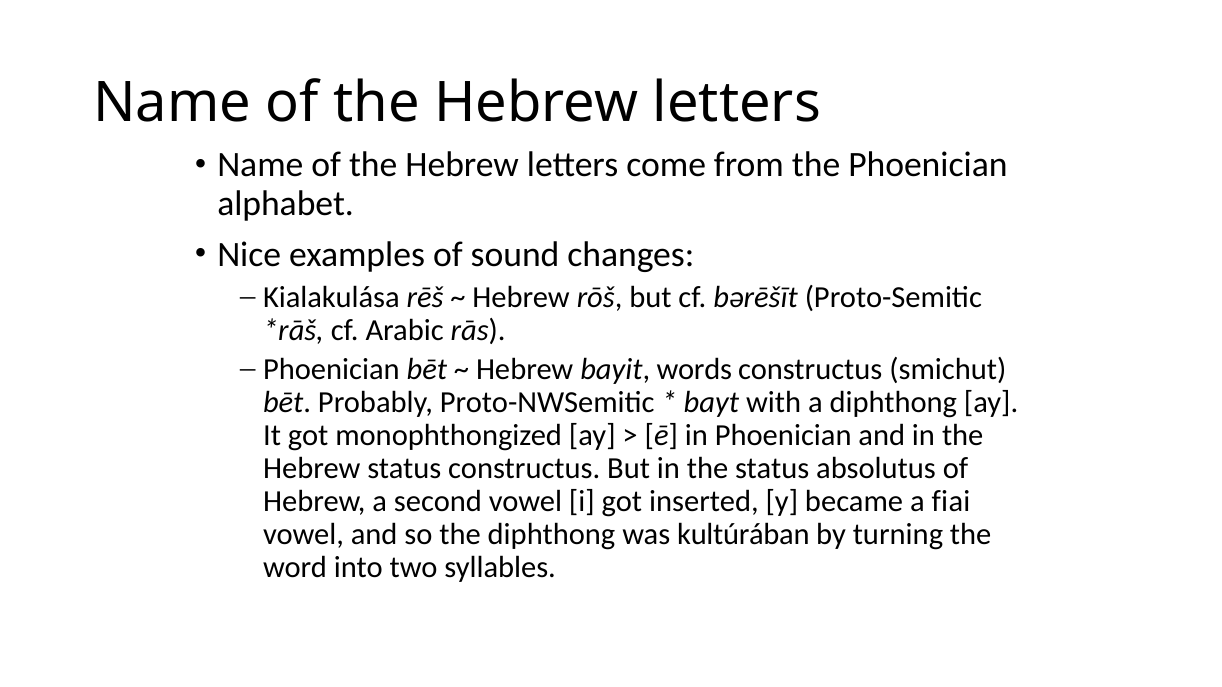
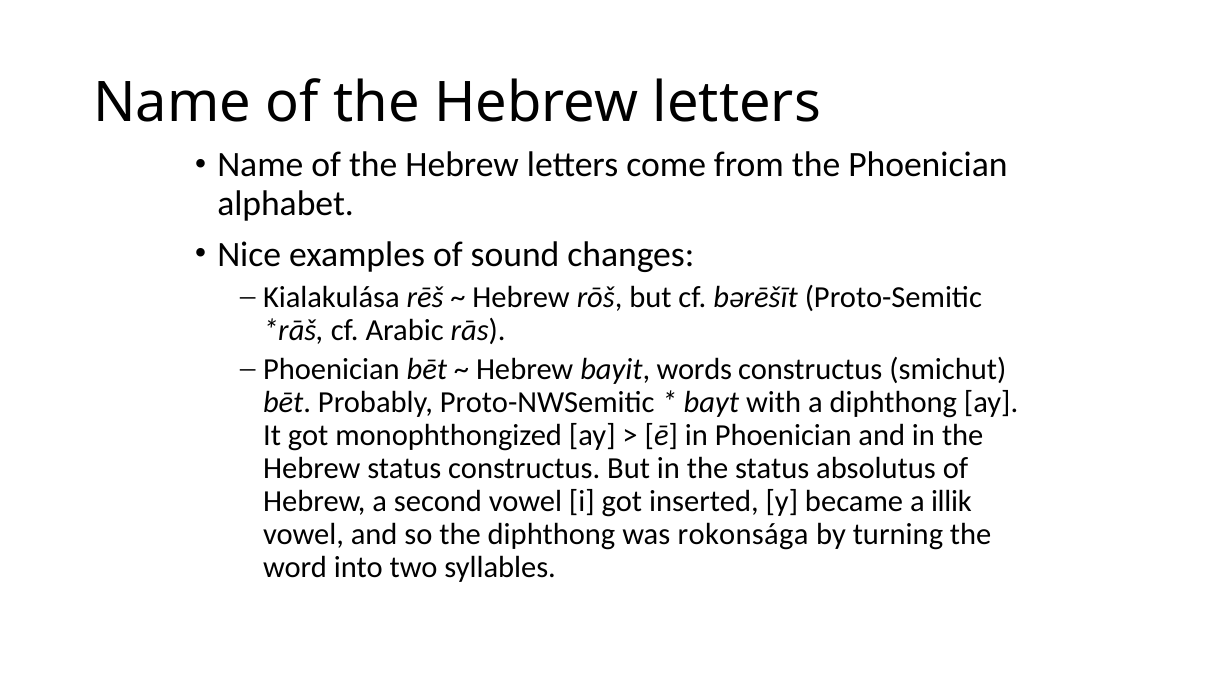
fiai: fiai -> illik (951, 501)
kultúrában: kultúrában -> rokonsága (743, 534)
